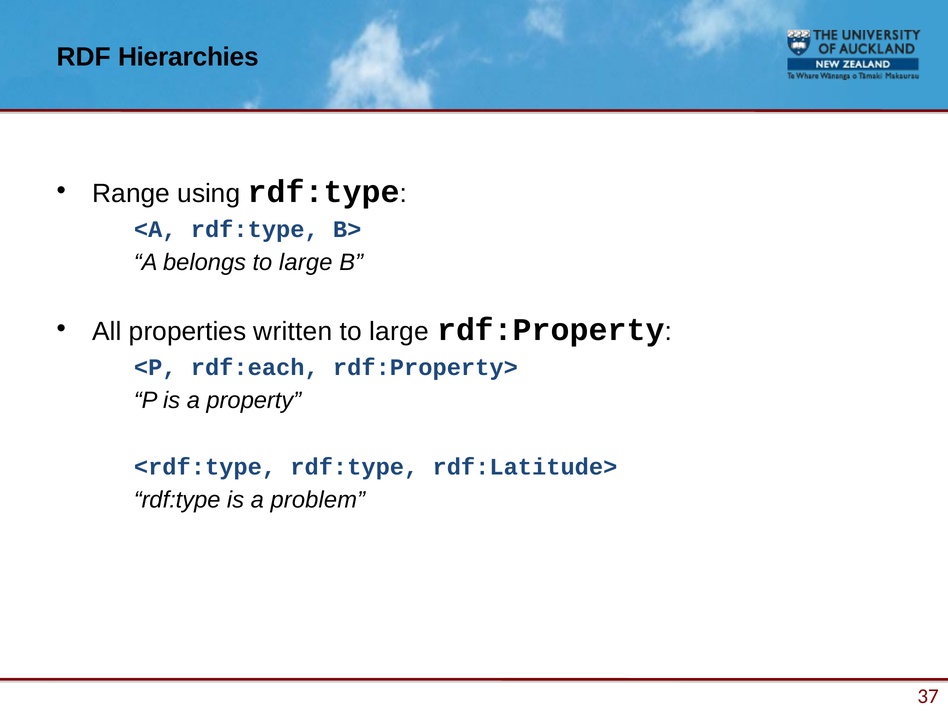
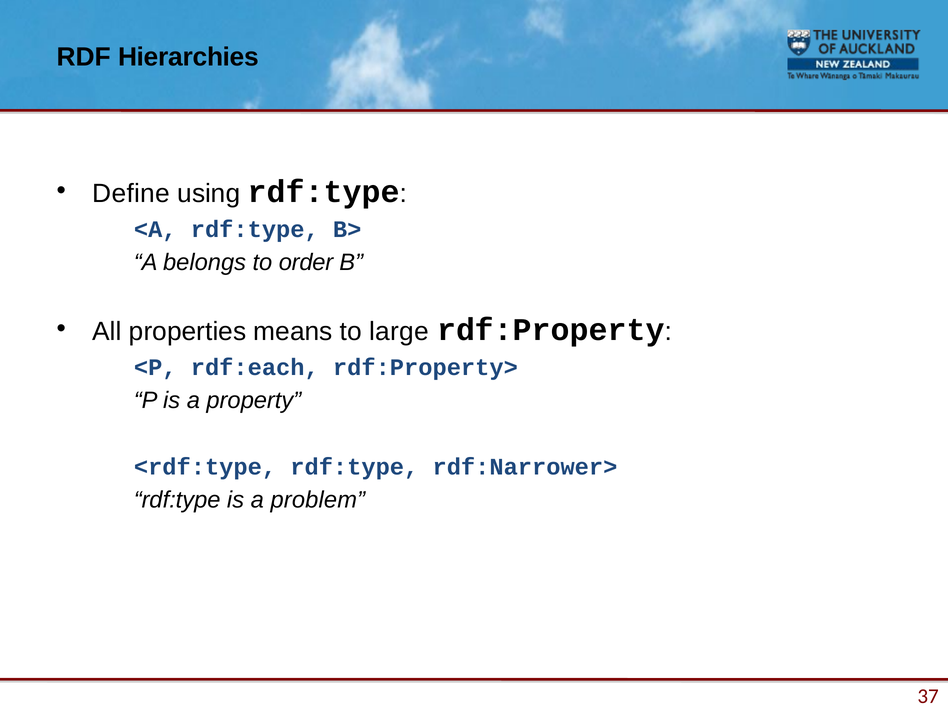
Range: Range -> Define (131, 194)
belongs to large: large -> order (306, 262)
written: written -> means (293, 332)
rdf:Latitude>: rdf:Latitude> -> rdf:Narrower> (525, 467)
